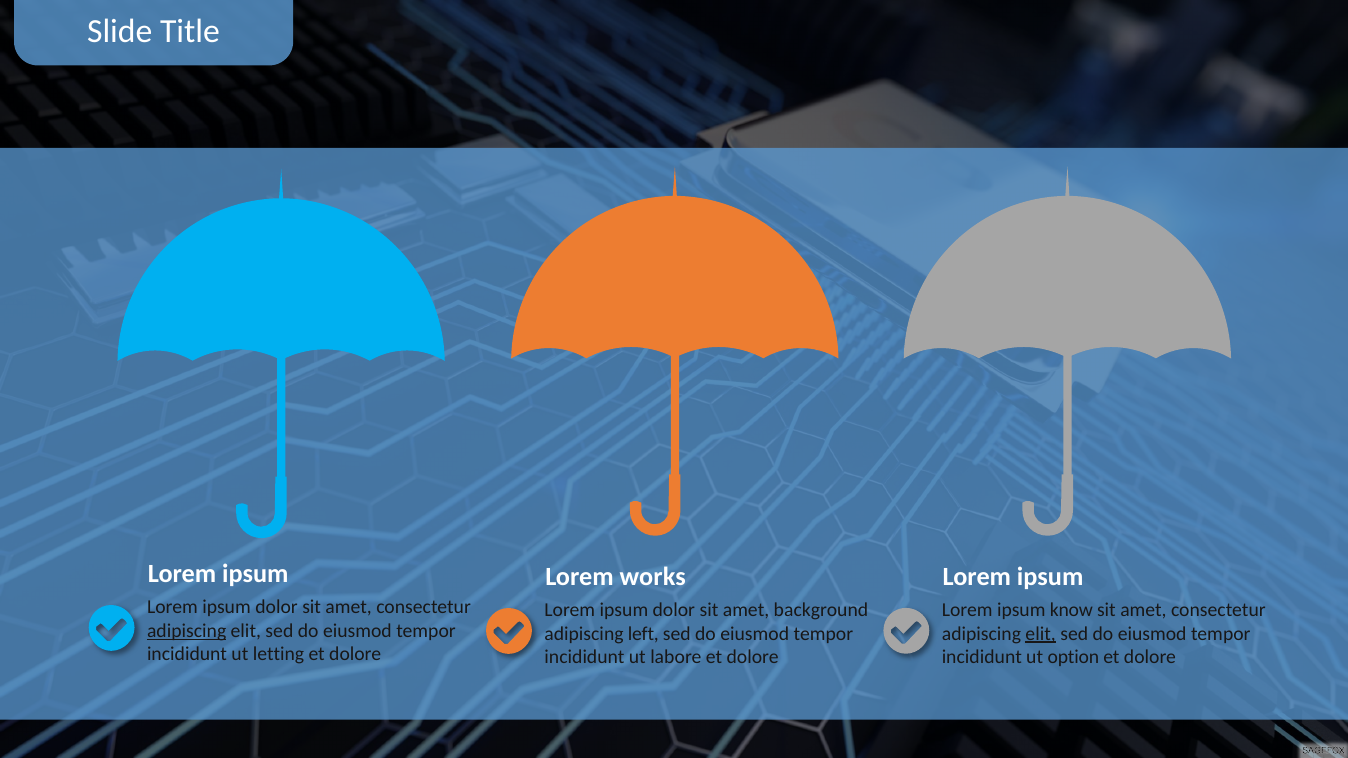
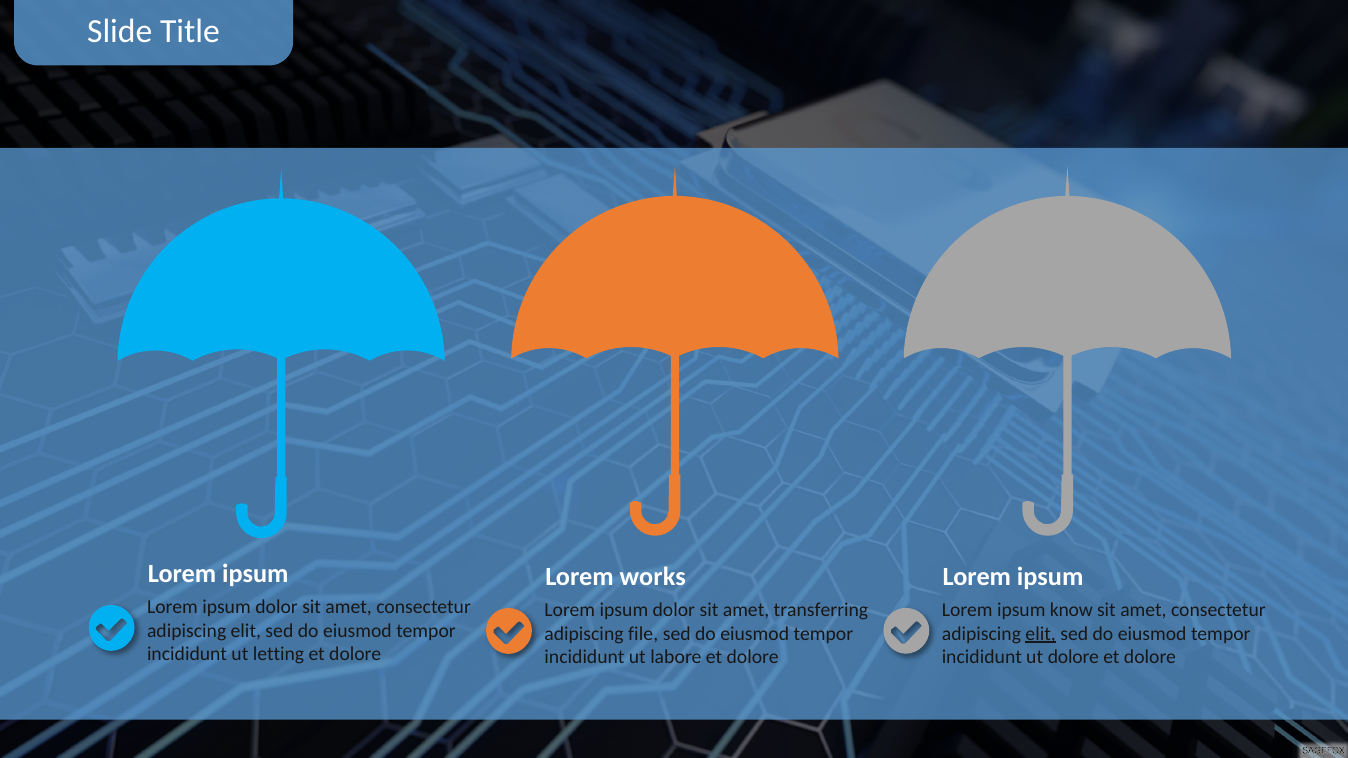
background: background -> transferring (821, 610)
adipiscing underline: present -> none (187, 631)
left: left -> file (643, 634)
ut option: option -> dolore (1073, 657)
